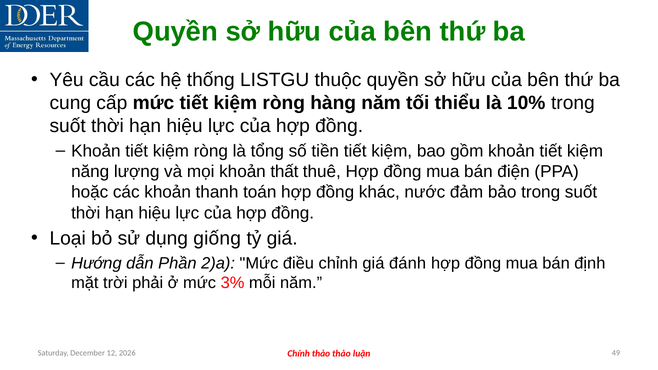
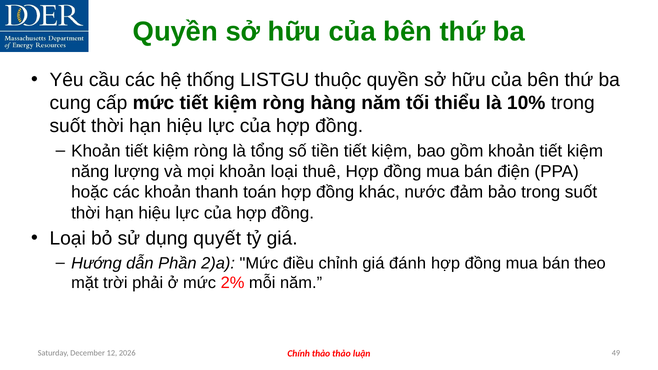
khoản thất: thất -> loại (284, 172)
giống: giống -> quyết (217, 239)
định: định -> theo (590, 263)
3%: 3% -> 2% (233, 283)
